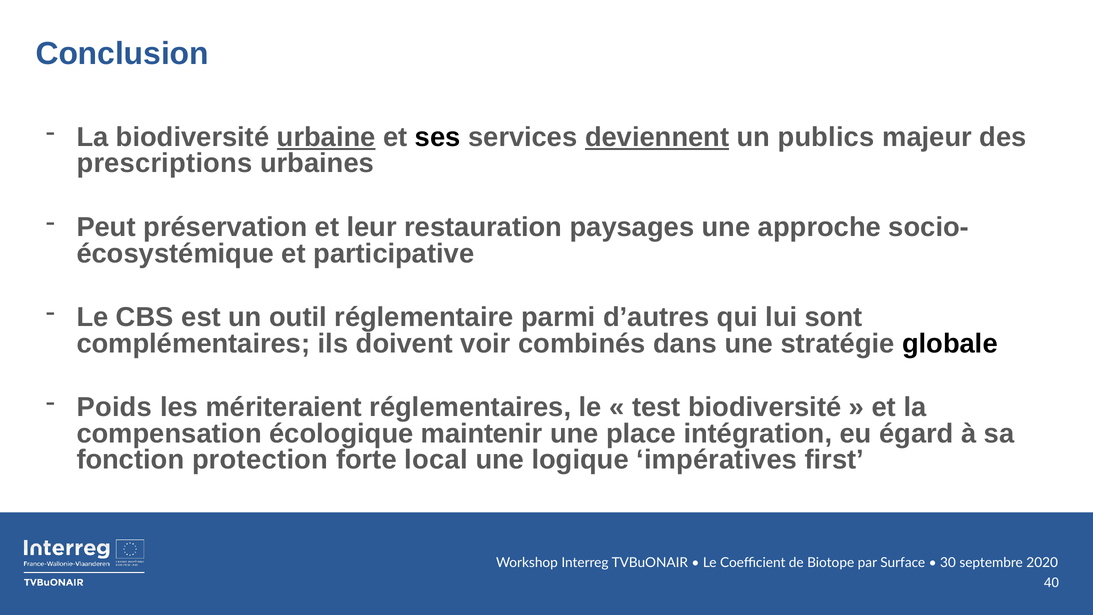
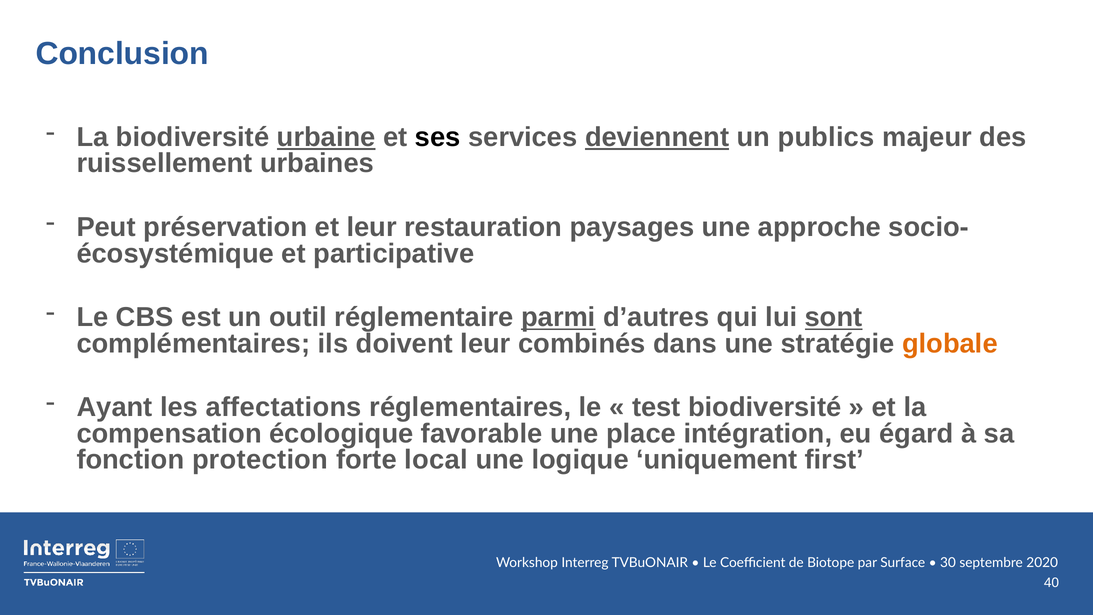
prescriptions: prescriptions -> ruissellement (165, 163)
parmi underline: none -> present (558, 317)
sont underline: none -> present (834, 317)
doivent voir: voir -> leur (485, 343)
globale colour: black -> orange (950, 343)
Poids: Poids -> Ayant (115, 407)
mériteraient: mériteraient -> affectations (284, 407)
maintenir: maintenir -> favorable (482, 434)
impératives: impératives -> uniquement (717, 460)
